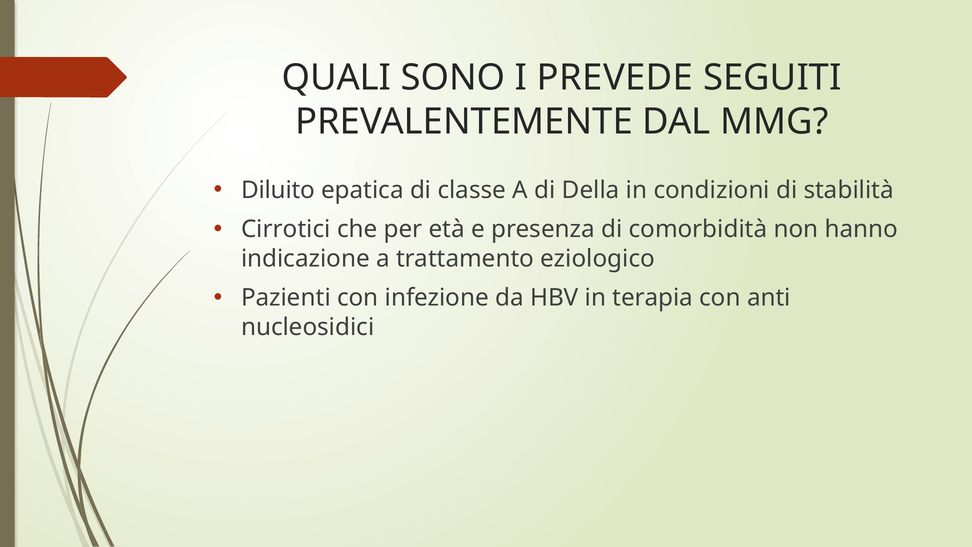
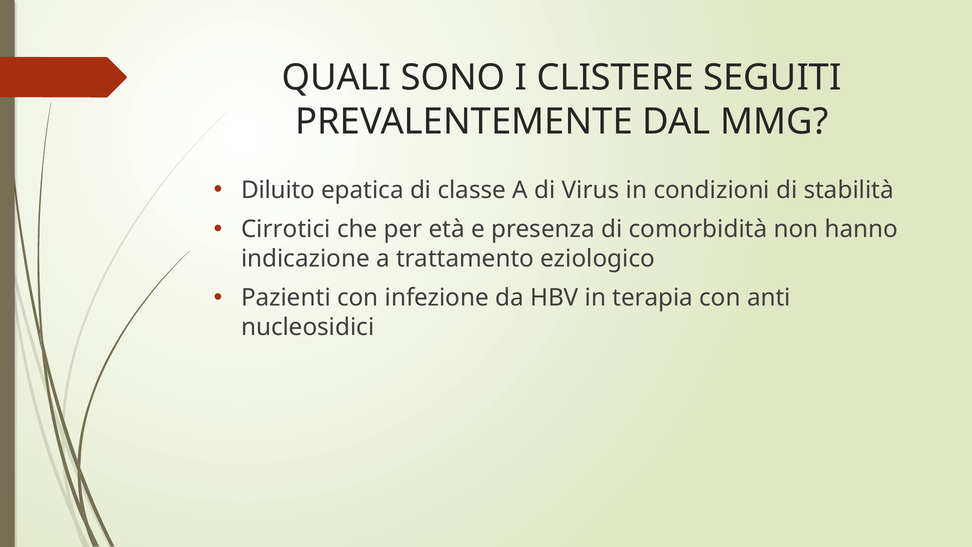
PREVEDE: PREVEDE -> CLISTERE (615, 78)
Della: Della -> Virus (591, 190)
